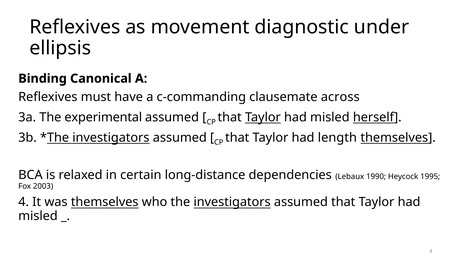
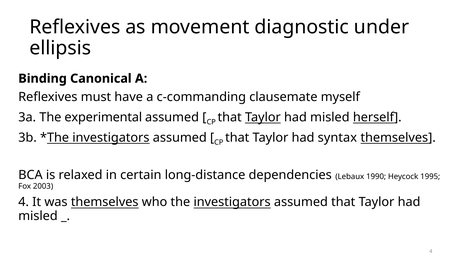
across: across -> myself (340, 97)
length: length -> syntax (337, 138)
